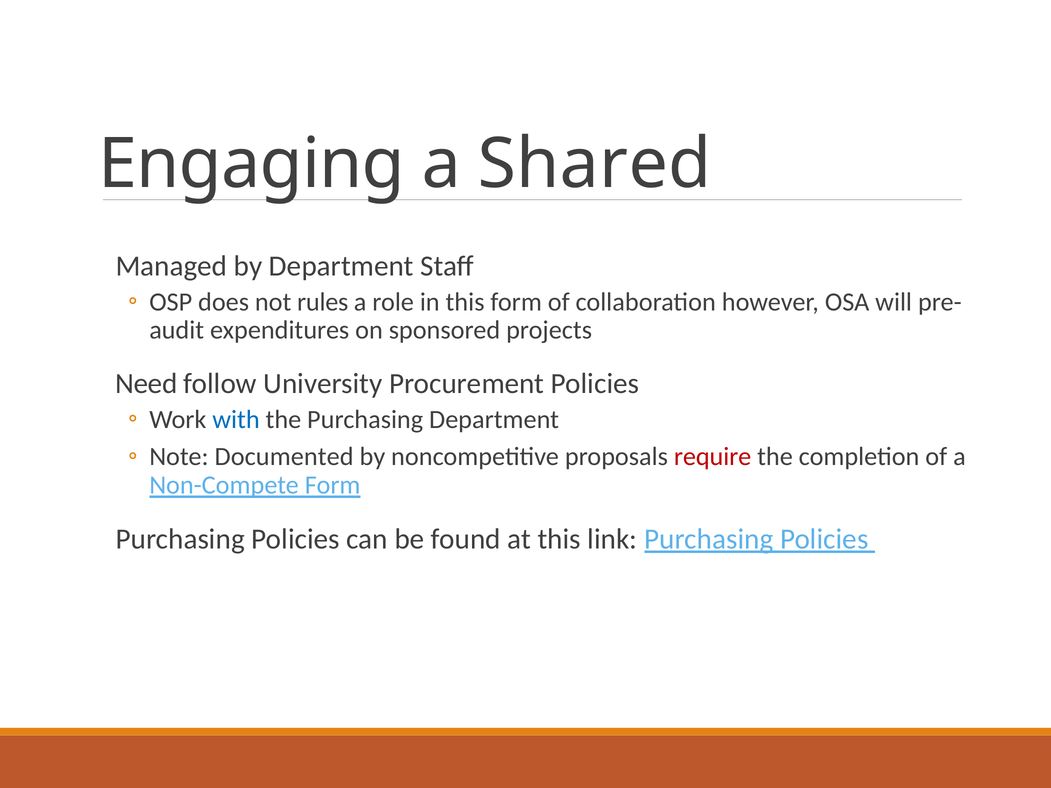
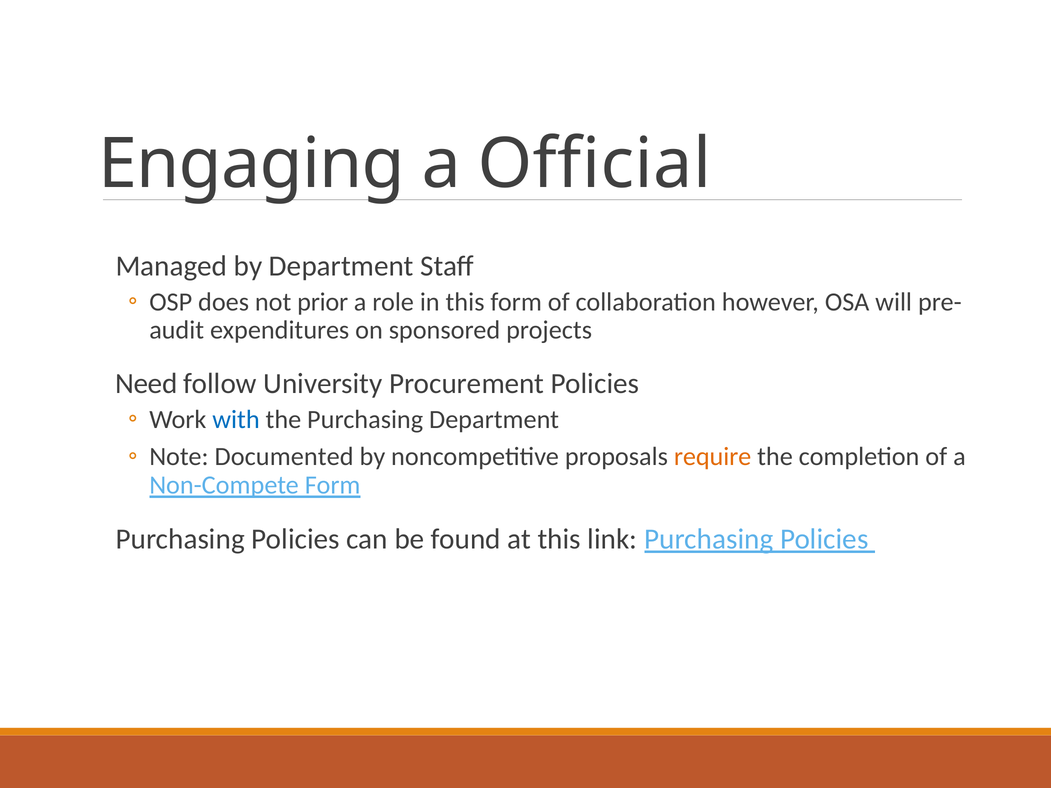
Shared: Shared -> Official (594, 164)
rules: rules -> prior (323, 302)
require colour: red -> orange (713, 457)
